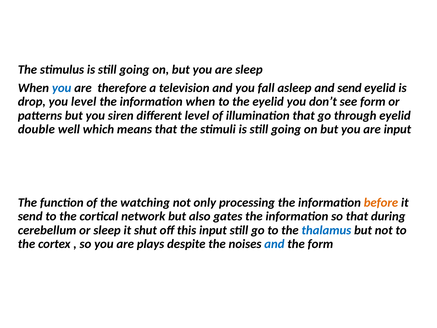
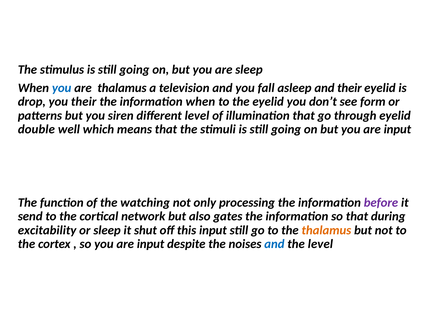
are therefore: therefore -> thalamus (122, 88)
and send: send -> their (349, 88)
you level: level -> their (84, 102)
before colour: orange -> purple (381, 203)
cerebellum: cerebellum -> excitability (47, 230)
thalamus colour: blue -> orange (326, 230)
so you are plays: plays -> input (151, 244)
the form: form -> level (320, 244)
